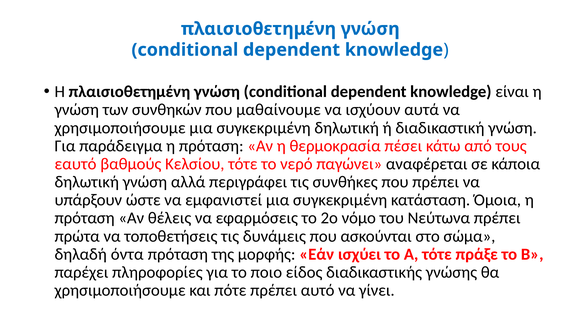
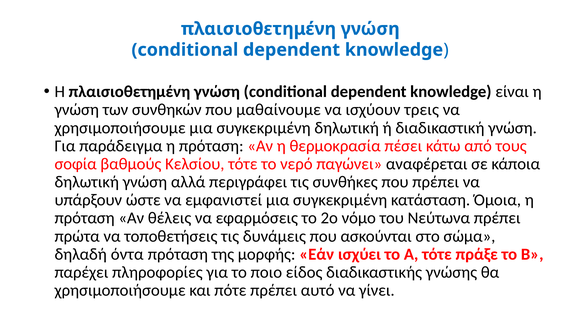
αυτά: αυτά -> τρεις (422, 110)
εαυτό: εαυτό -> σοφία (76, 164)
